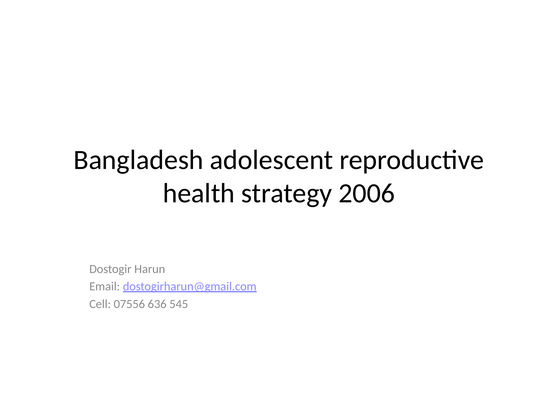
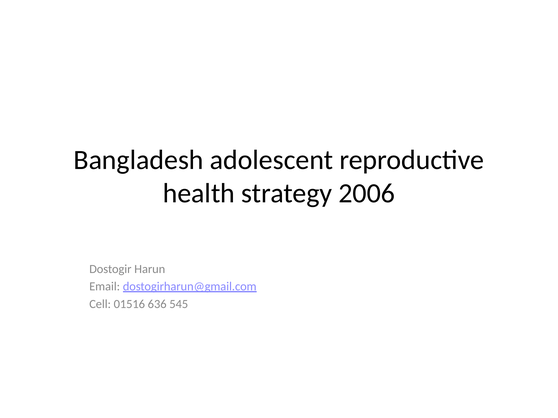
07556: 07556 -> 01516 (129, 304)
